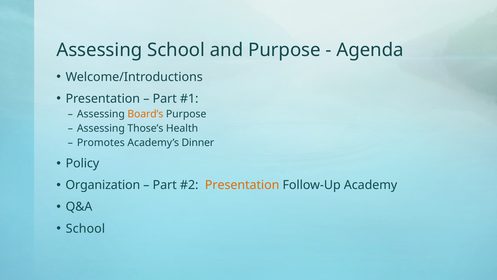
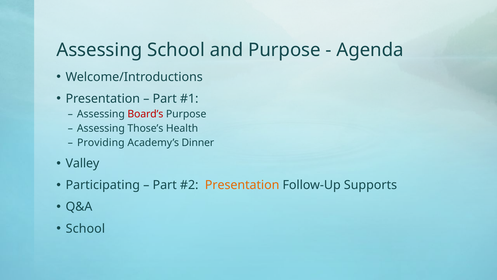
Board’s colour: orange -> red (145, 114)
Promotes: Promotes -> Providing (101, 143)
Policy: Policy -> Valley (82, 163)
Organization: Organization -> Participating (103, 185)
Academy: Academy -> Supports (371, 185)
